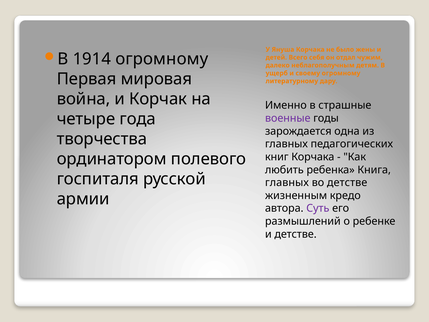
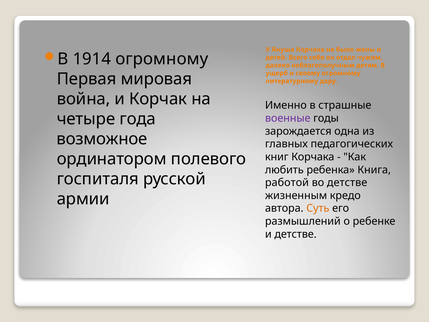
творчества: творчества -> возможное (102, 139)
главных: главных -> работой (287, 183)
Суть colour: purple -> orange (318, 208)
